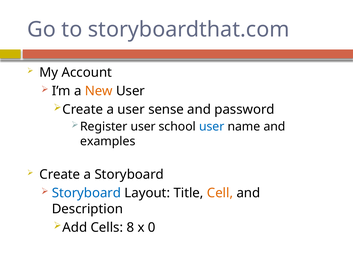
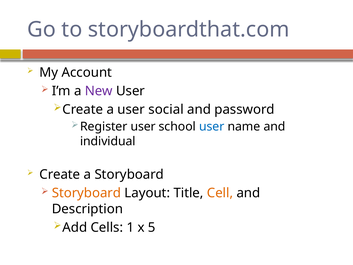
New colour: orange -> purple (99, 91)
sense: sense -> social (166, 109)
examples: examples -> individual (108, 141)
Storyboard colour: blue -> orange (86, 193)
8: 8 -> 1 (130, 227)
0: 0 -> 5 (152, 227)
